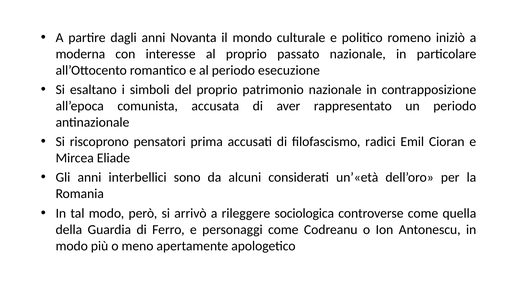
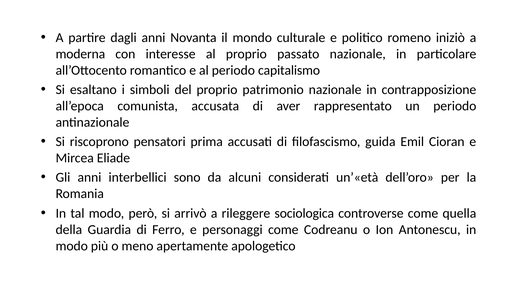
esecuzione: esecuzione -> capitalismo (289, 70)
radici: radici -> guida (380, 142)
